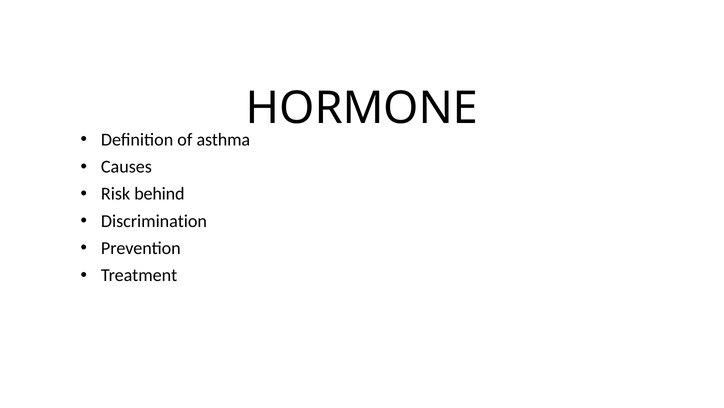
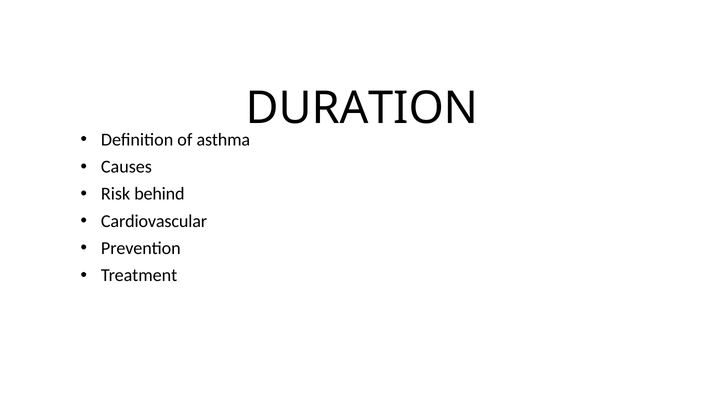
HORMONE: HORMONE -> DURATION (362, 108)
Discrimination: Discrimination -> Cardiovascular (154, 221)
